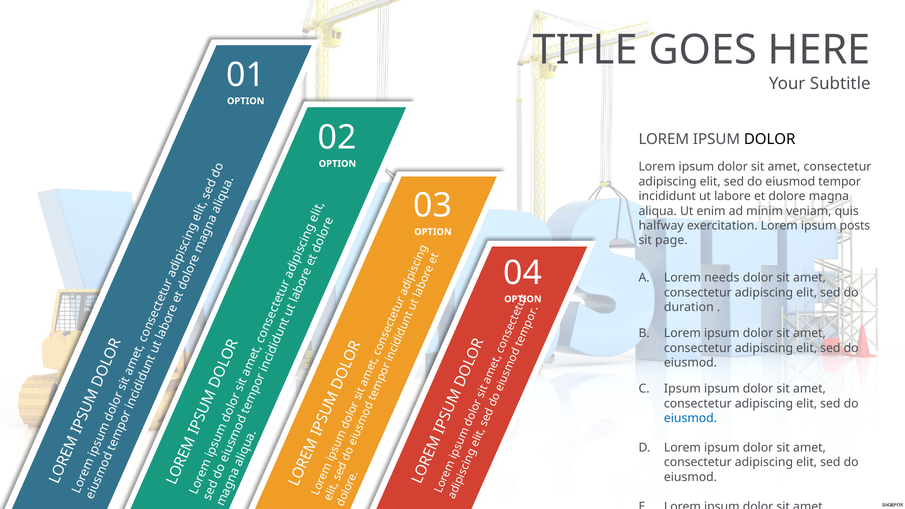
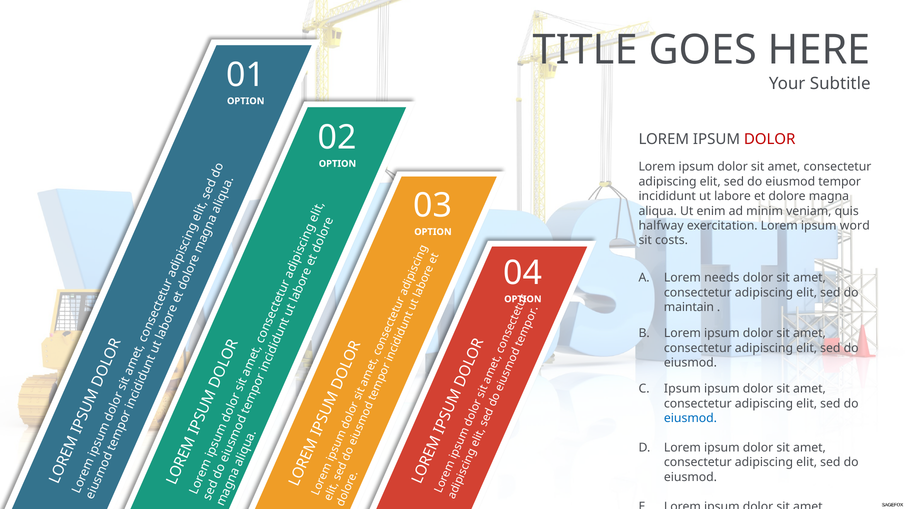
DOLOR colour: black -> red (770, 139)
posts: posts -> word (855, 226)
page: page -> costs (671, 240)
duration: duration -> maintain (689, 307)
